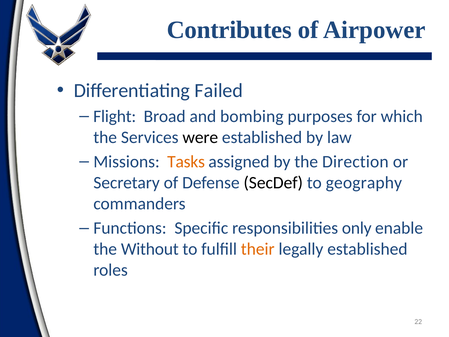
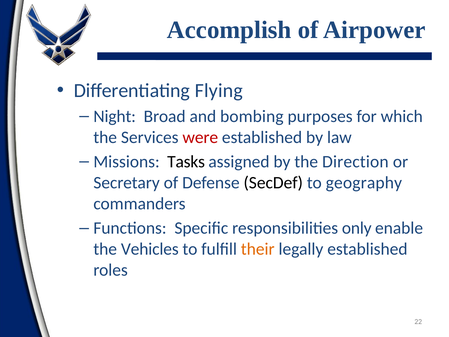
Contributes: Contributes -> Accomplish (229, 30)
Failed: Failed -> Flying (219, 90)
Flight: Flight -> Night (115, 116)
were colour: black -> red (200, 137)
Tasks colour: orange -> black (186, 162)
Without: Without -> Vehicles (150, 249)
